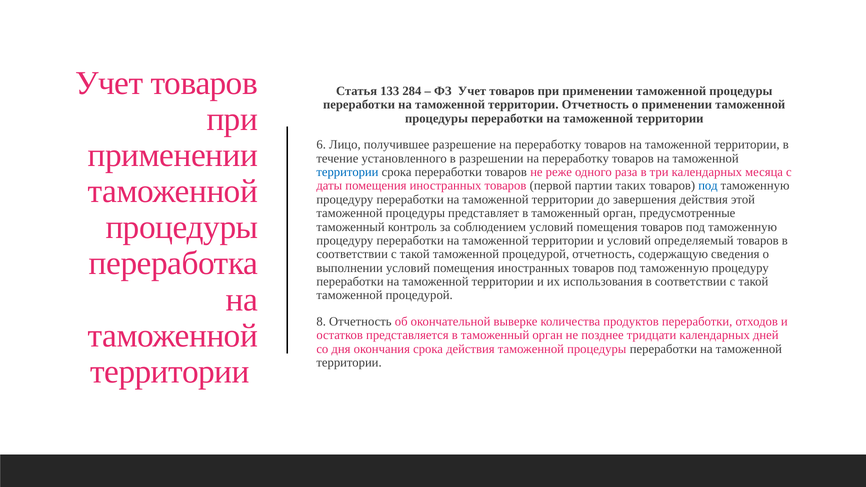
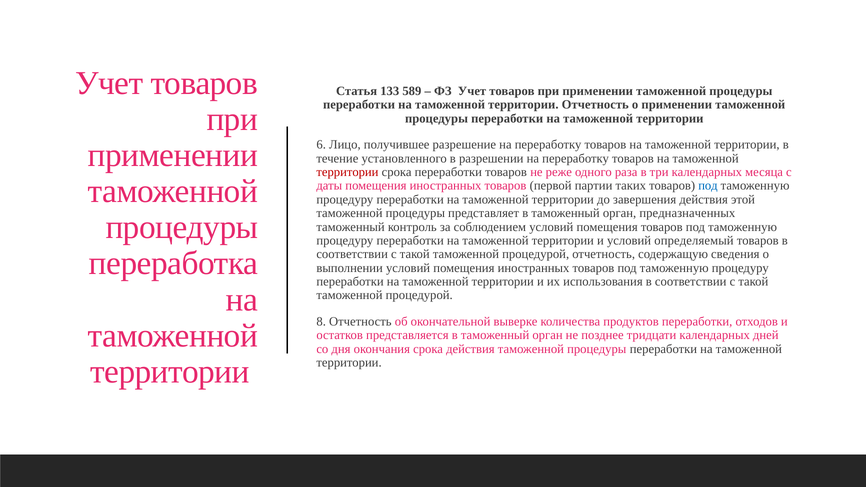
284: 284 -> 589 (412, 91)
территории colour: blue -> red (347, 172)
предусмотренные: предусмотренные -> предназначенных (687, 213)
